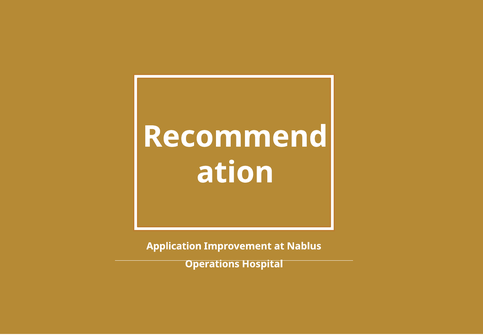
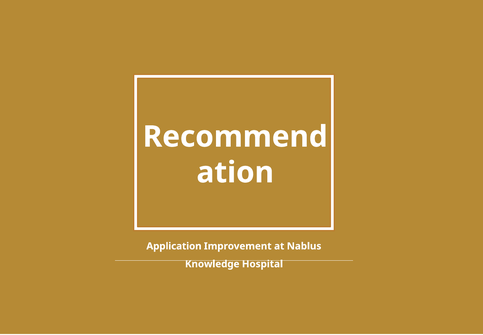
Operations: Operations -> Knowledge (212, 264)
